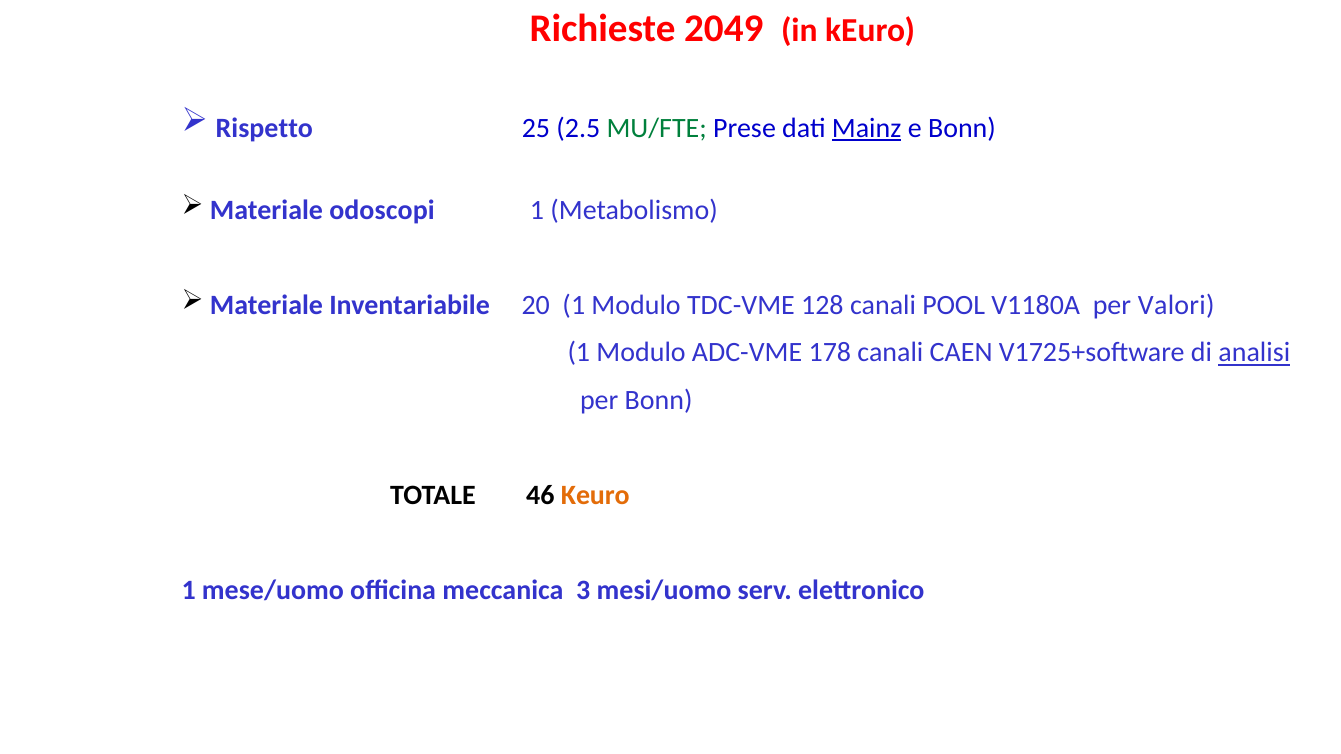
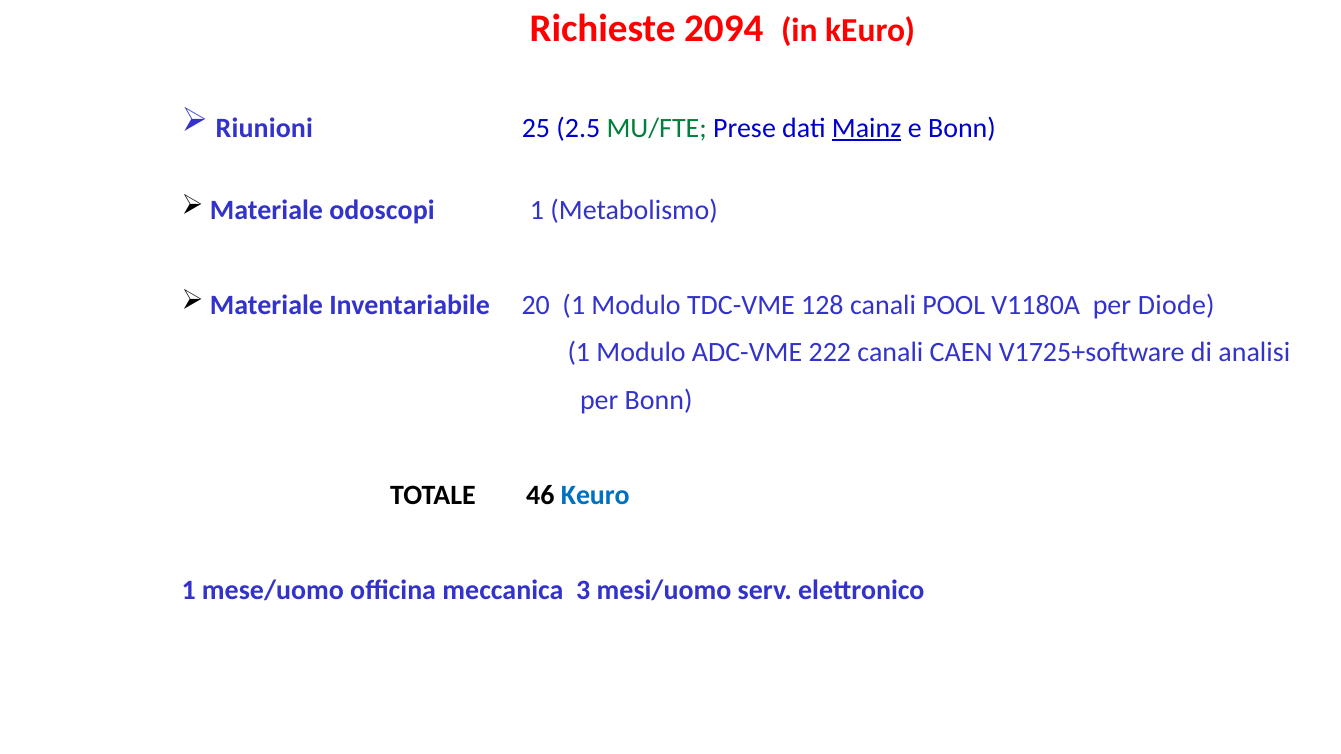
2049: 2049 -> 2094 (724, 28)
Rispetto: Rispetto -> Riunioni (264, 128)
Valori: Valori -> Diode (1176, 305)
178: 178 -> 222 (830, 353)
analisi underline: present -> none (1254, 353)
Keuro colour: orange -> blue (595, 495)
